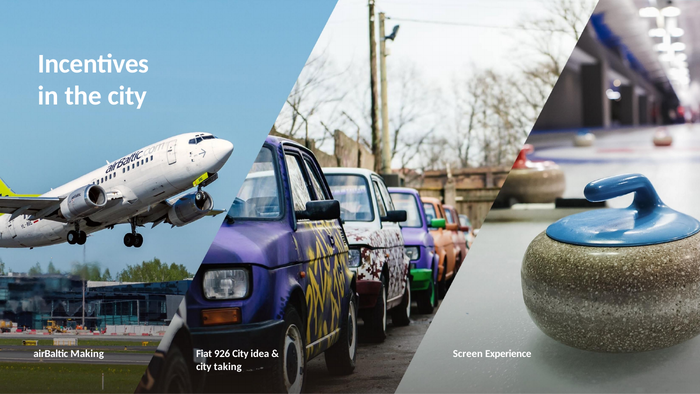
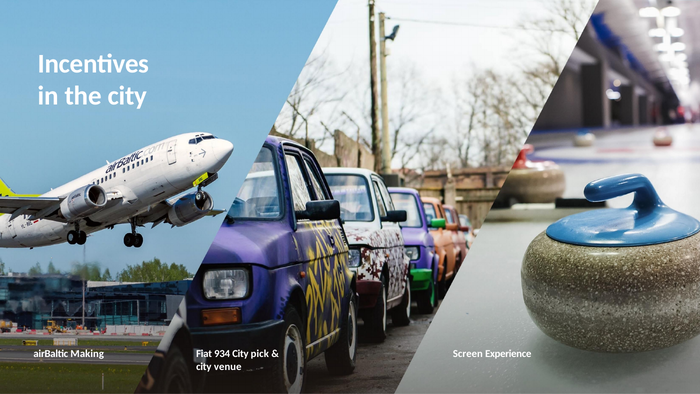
926: 926 -> 934 (222, 354)
idea: idea -> pick (260, 354)
taking: taking -> venue (228, 366)
